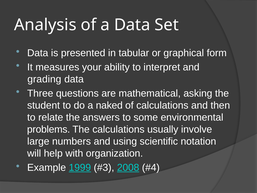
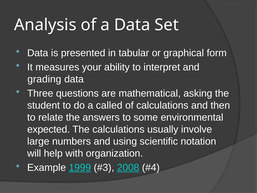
naked: naked -> called (109, 105)
problems: problems -> expected (49, 129)
